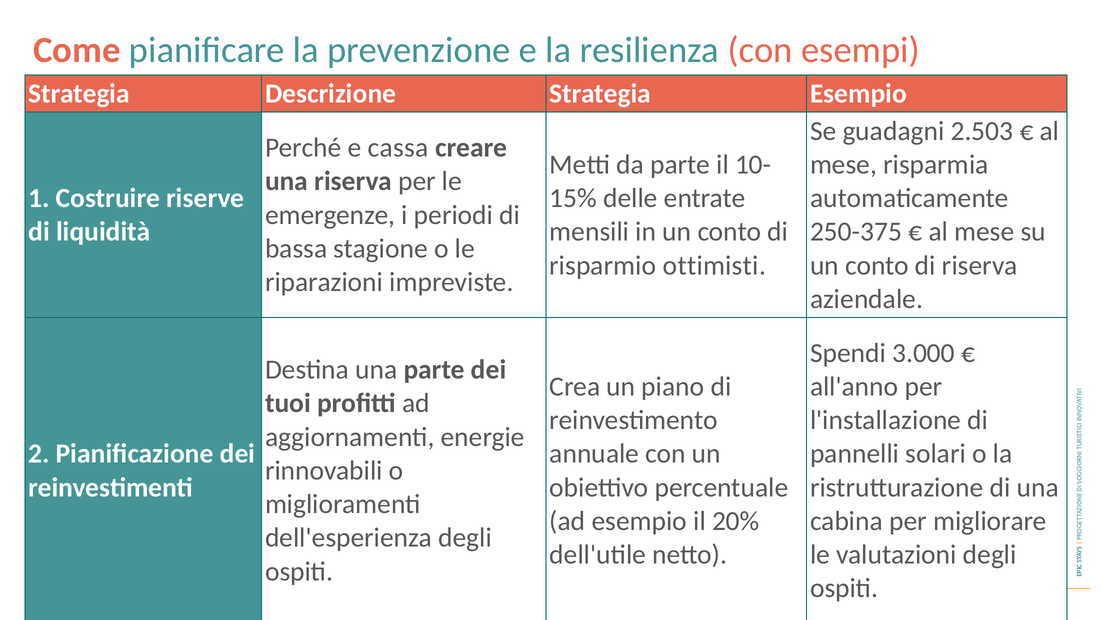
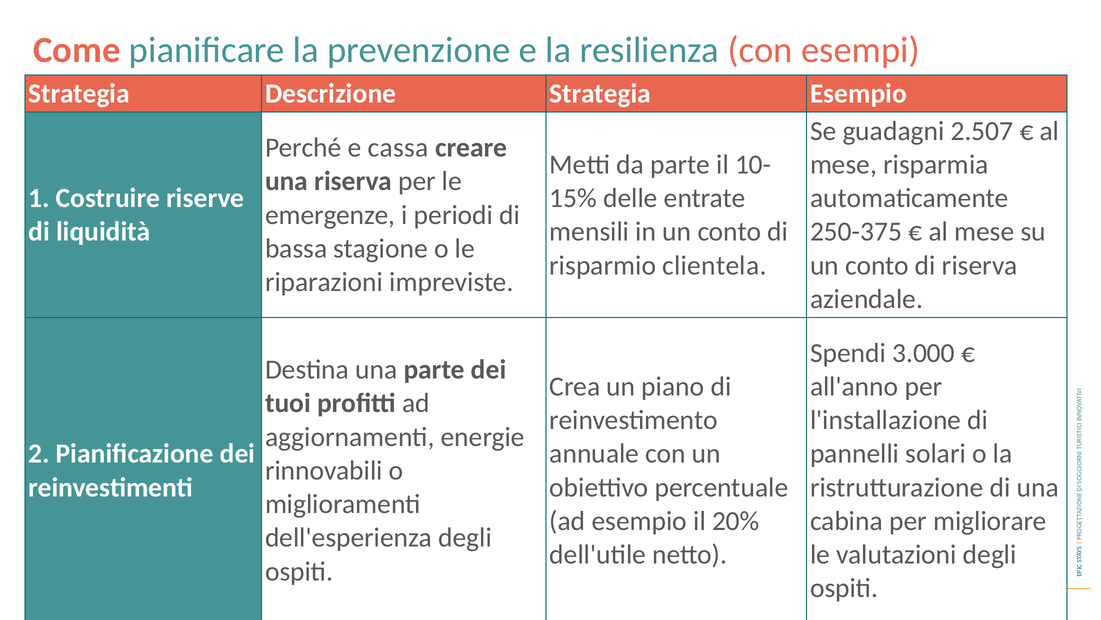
2.503: 2.503 -> 2.507 (982, 131)
ottimisti: ottimisti -> clientela (714, 265)
